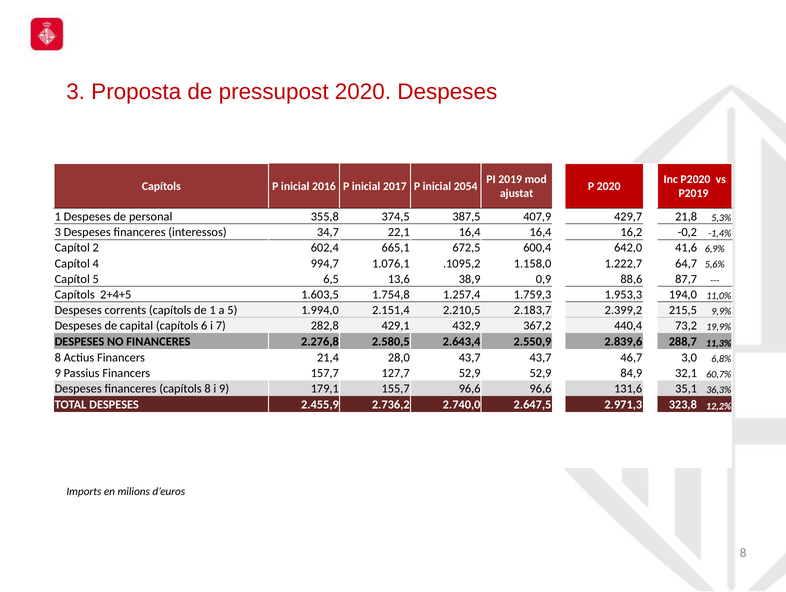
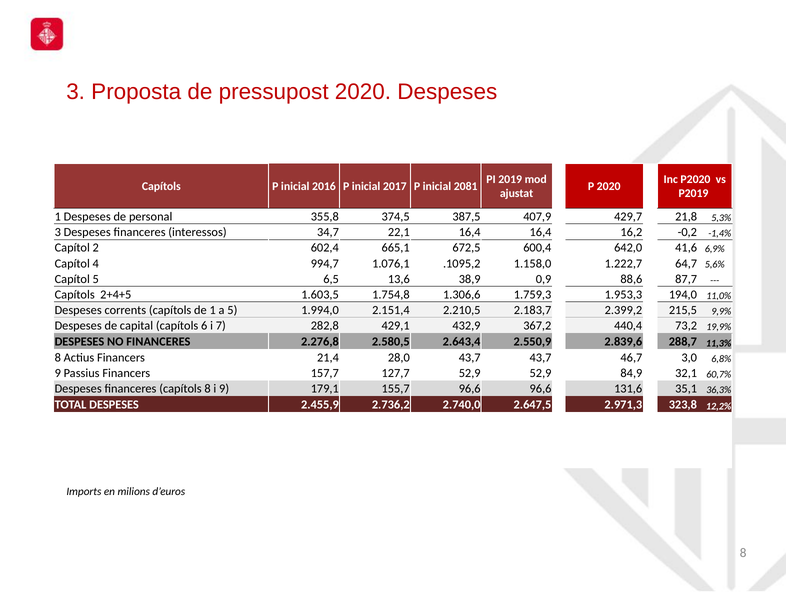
2054: 2054 -> 2081 (466, 186)
1.257,4: 1.257,4 -> 1.306,6 (462, 295)
